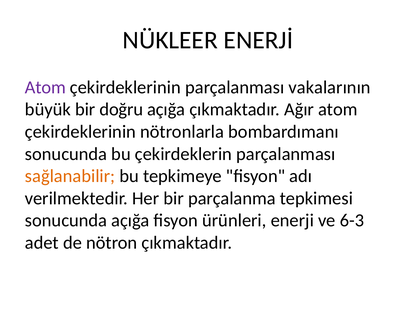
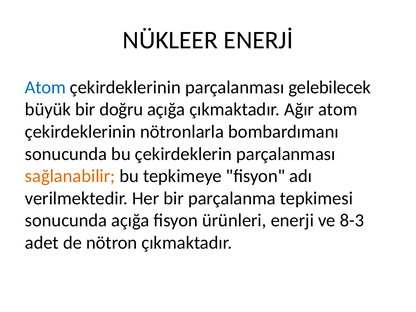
Atom colour: purple -> blue (45, 87)
vakalarının: vakalarının -> gelebilecek (330, 87)
6-3: 6-3 -> 8-3 (352, 221)
